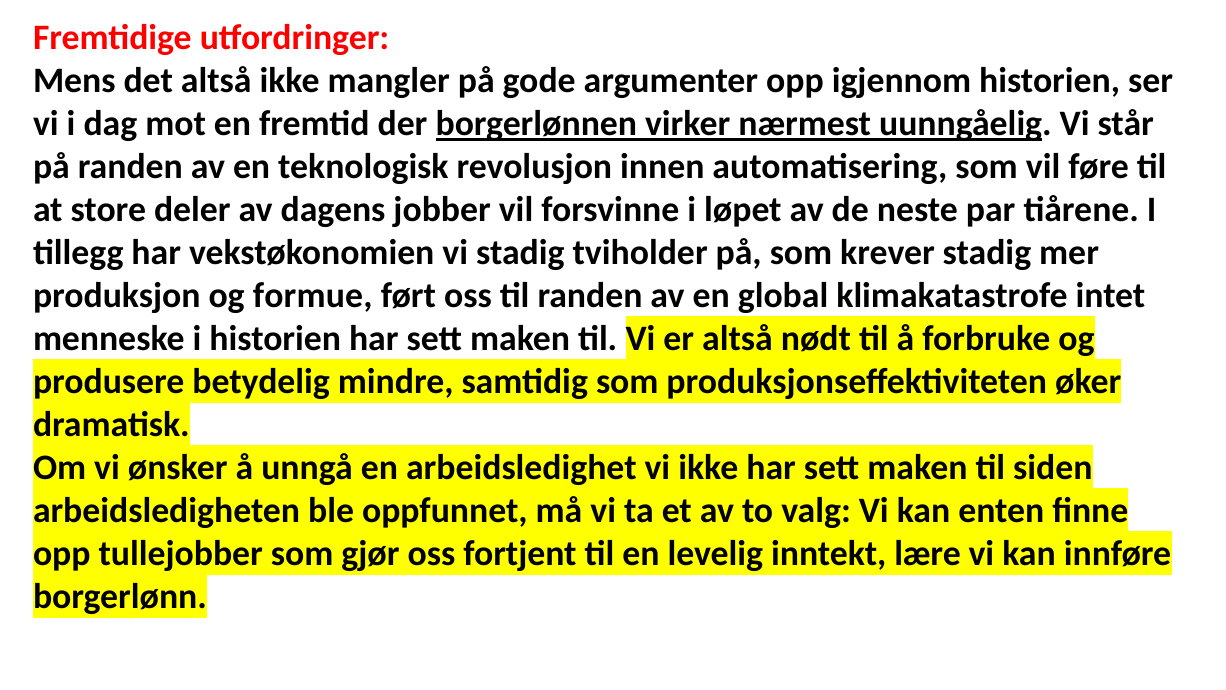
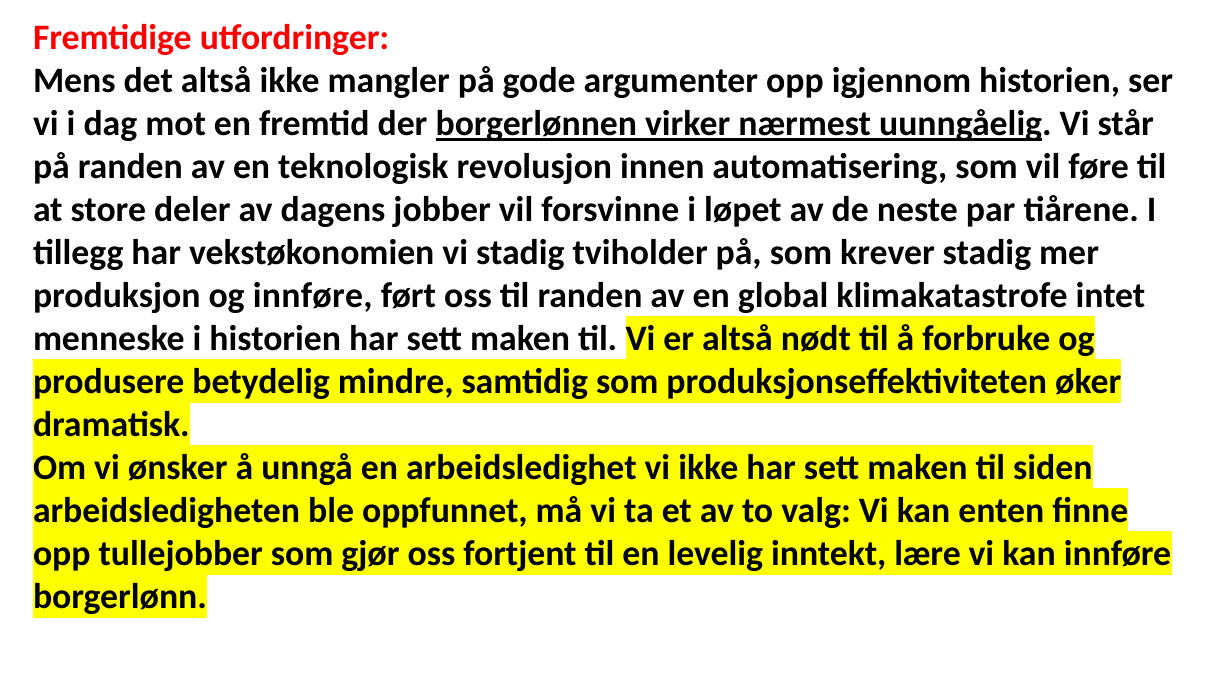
og formue: formue -> innføre (313, 296)
